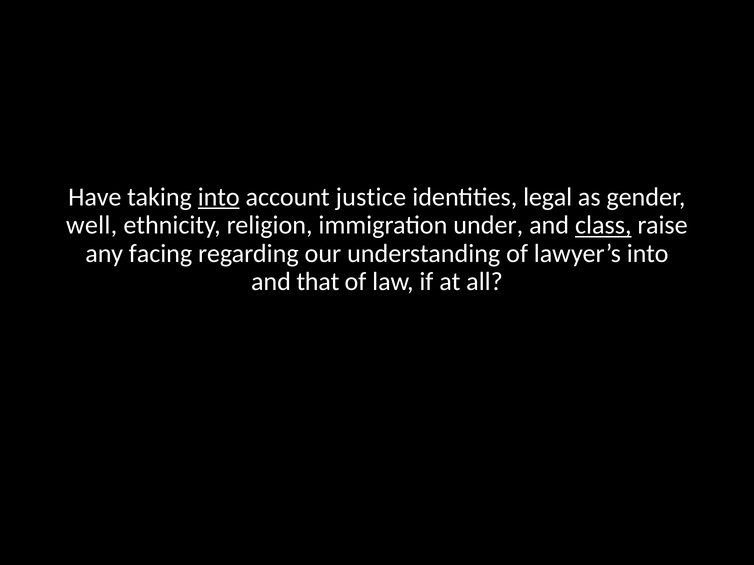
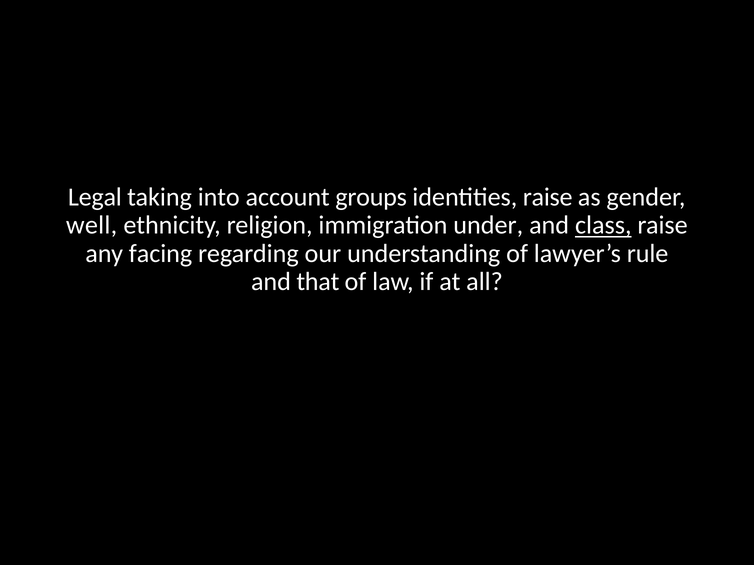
Have: Have -> Legal (95, 197)
into underline: present -> none (219, 197)
justice: justice -> groups (371, 197)
identities legal: legal -> raise (548, 197)
lawyer’s into: into -> rule (648, 254)
